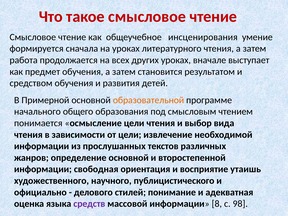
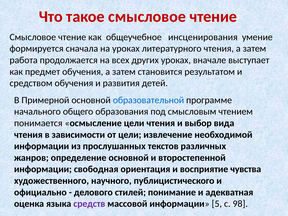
образовательной colour: orange -> blue (148, 100)
утаишь: утаишь -> чувства (246, 169)
8: 8 -> 5 (217, 204)
